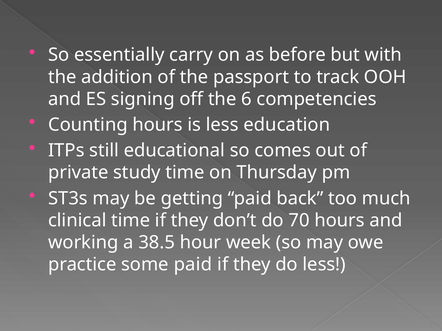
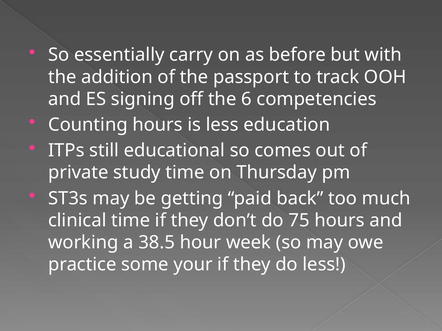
70: 70 -> 75 (299, 221)
some paid: paid -> your (193, 265)
